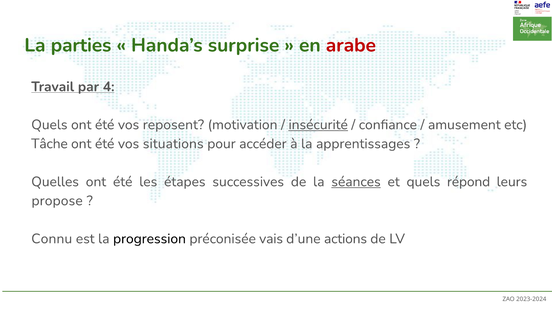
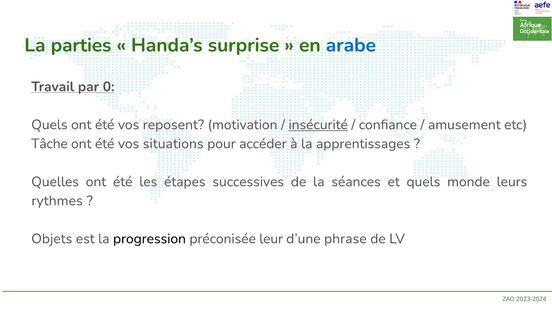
arabe colour: red -> blue (351, 45)
4: 4 -> 0 (109, 87)
séances underline: present -> none (356, 182)
répond: répond -> monde (469, 182)
propose: propose -> rythmes (57, 201)
Connu: Connu -> Objets (52, 239)
vais: vais -> leur (271, 239)
actions: actions -> phrase (345, 239)
